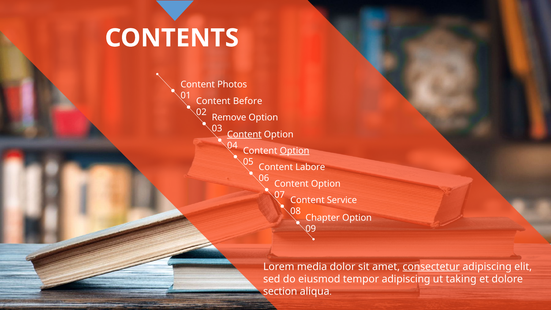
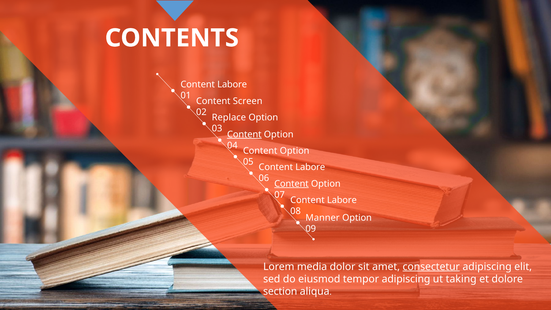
Photos: Photos -> Labore (232, 85)
Before: Before -> Screen (248, 101)
Remove: Remove -> Replace (229, 117)
Option underline: present -> none (295, 151)
Content underline: none -> present (291, 184)
Service: Service -> Labore (342, 200)
Chapter: Chapter -> Manner (323, 218)
